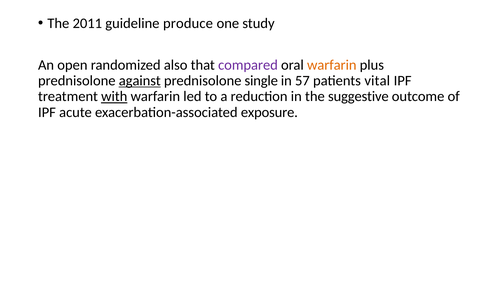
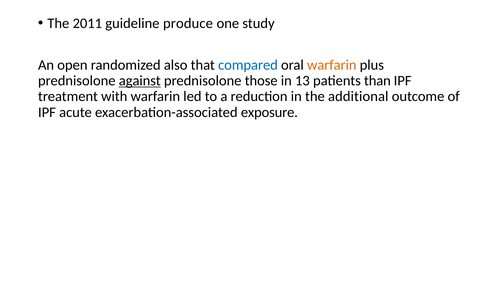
compared colour: purple -> blue (248, 65)
single: single -> those (261, 81)
57: 57 -> 13 (302, 81)
vital: vital -> than (377, 81)
with underline: present -> none (114, 96)
suggestive: suggestive -> additional (358, 96)
